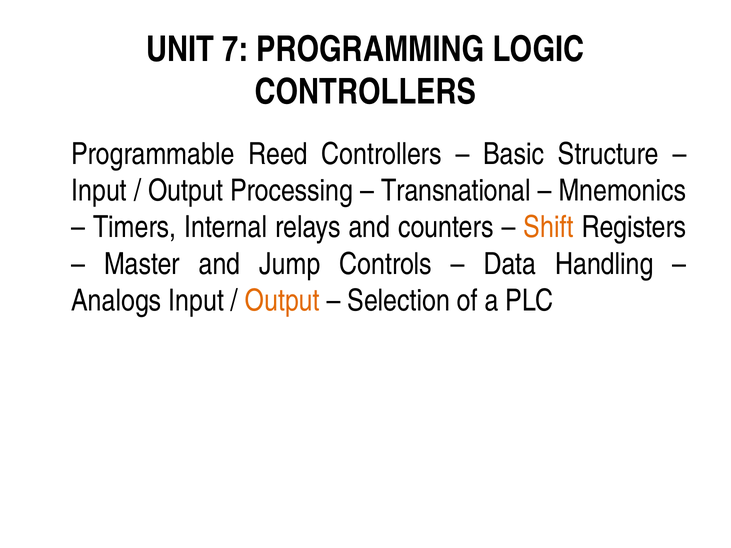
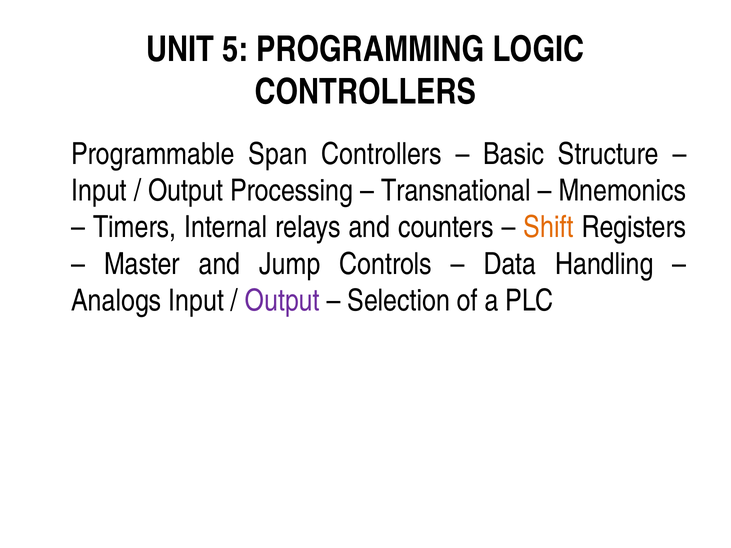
7: 7 -> 5 (235, 49)
Reed: Reed -> Span (278, 154)
Output colour: orange -> purple (282, 301)
